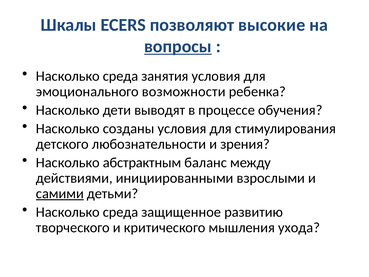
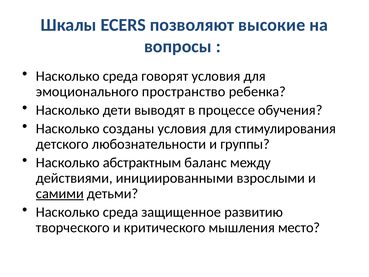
вопросы underline: present -> none (178, 46)
занятия: занятия -> говорят (165, 76)
возможности: возможности -> пространство (184, 92)
зрения: зрения -> группы (245, 144)
ухода: ухода -> место (299, 227)
